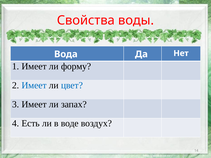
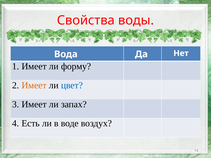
Имеет colour: blue -> orange (34, 85)
